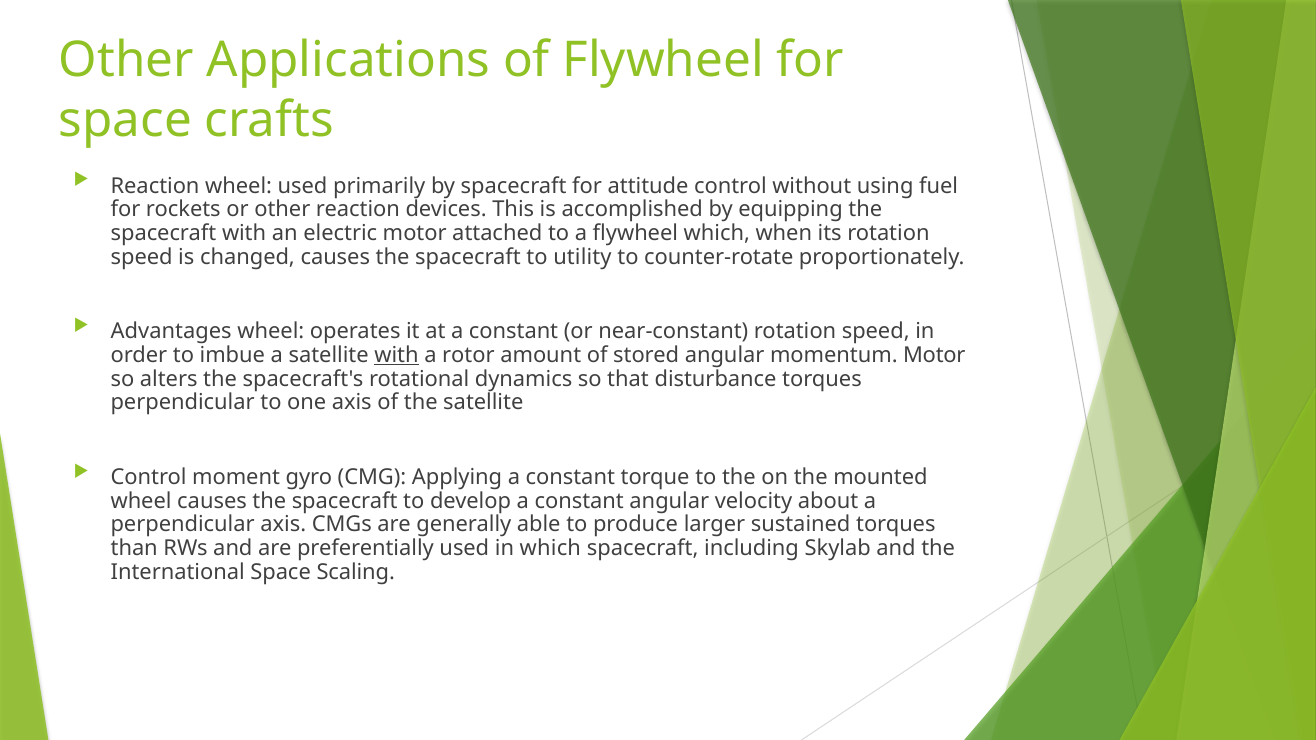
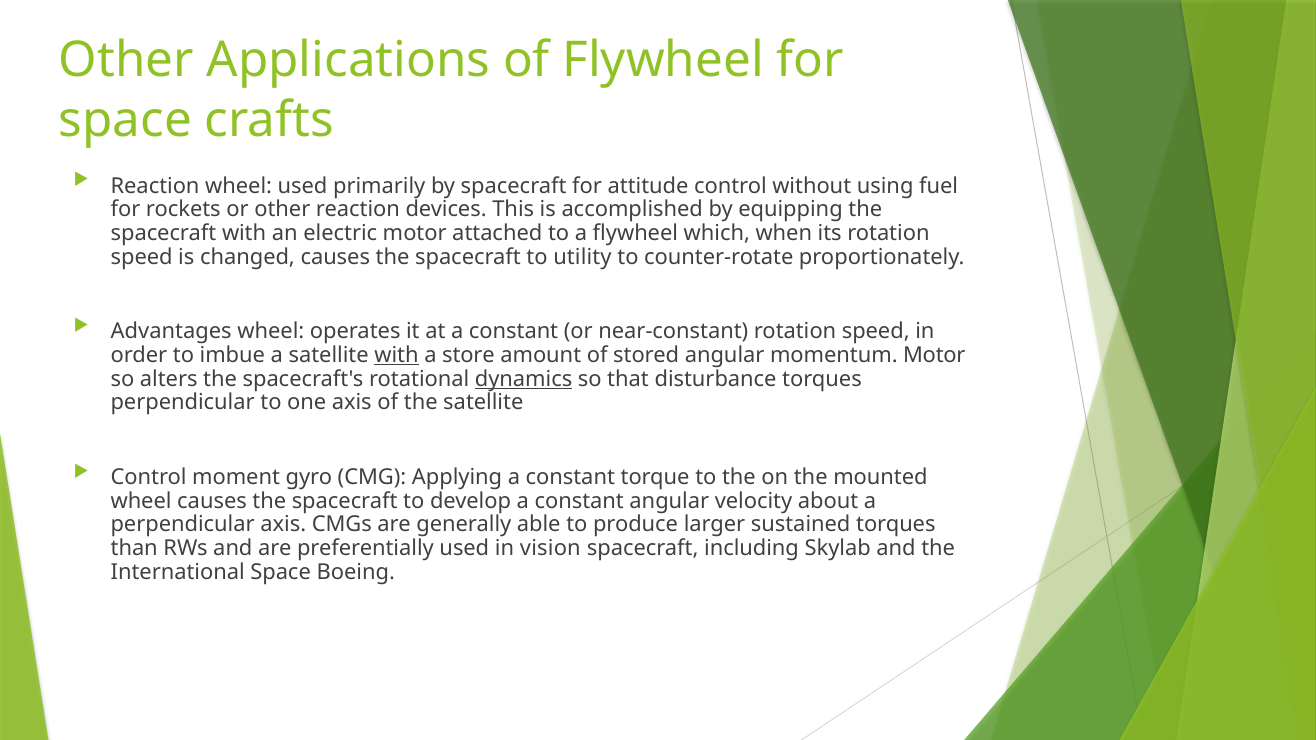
rotor: rotor -> store (468, 355)
dynamics underline: none -> present (524, 379)
in which: which -> vision (550, 548)
Scaling: Scaling -> Boeing (356, 572)
